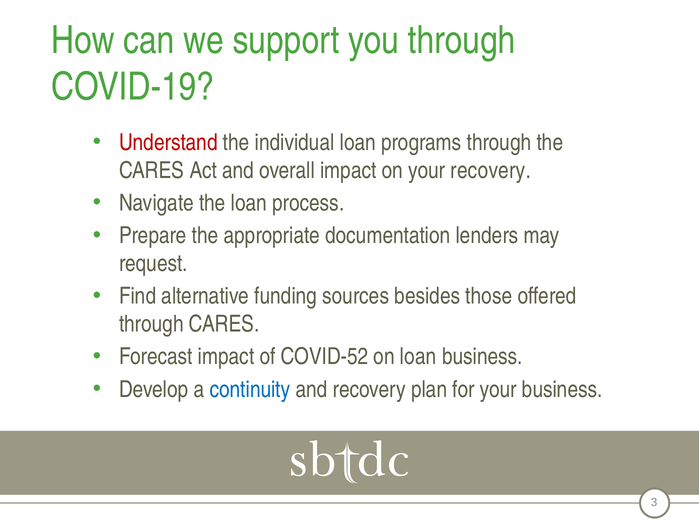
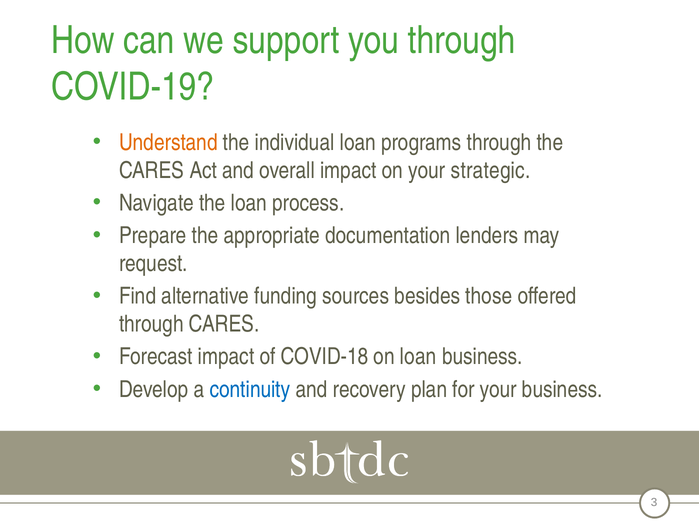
Understand colour: red -> orange (168, 143)
your recovery: recovery -> strategic (491, 171)
COVID-52: COVID-52 -> COVID-18 (324, 357)
